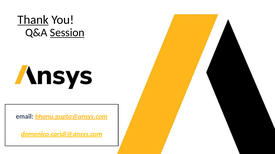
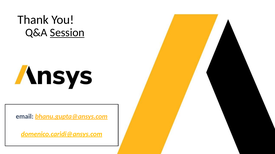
Thank underline: present -> none (33, 20)
